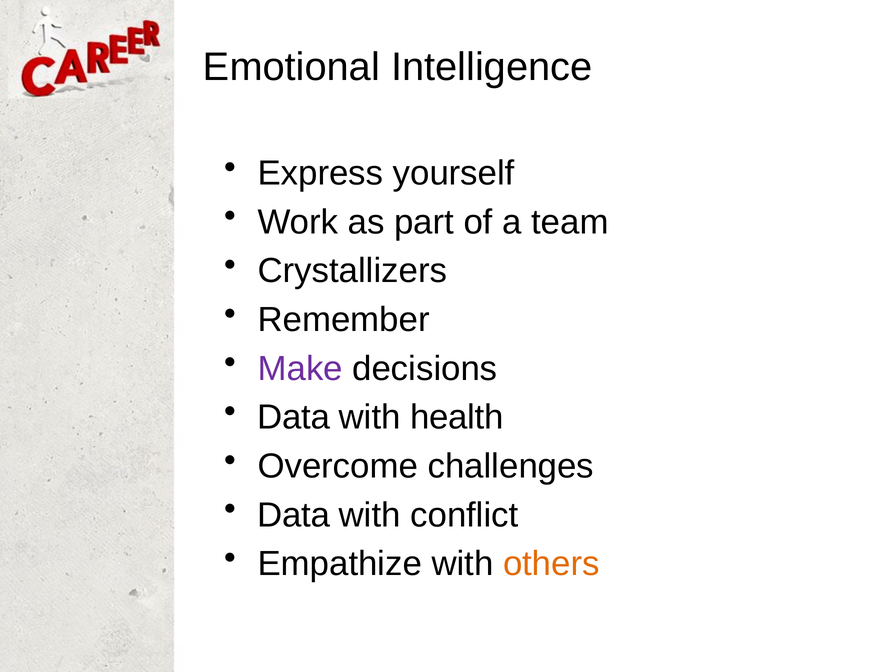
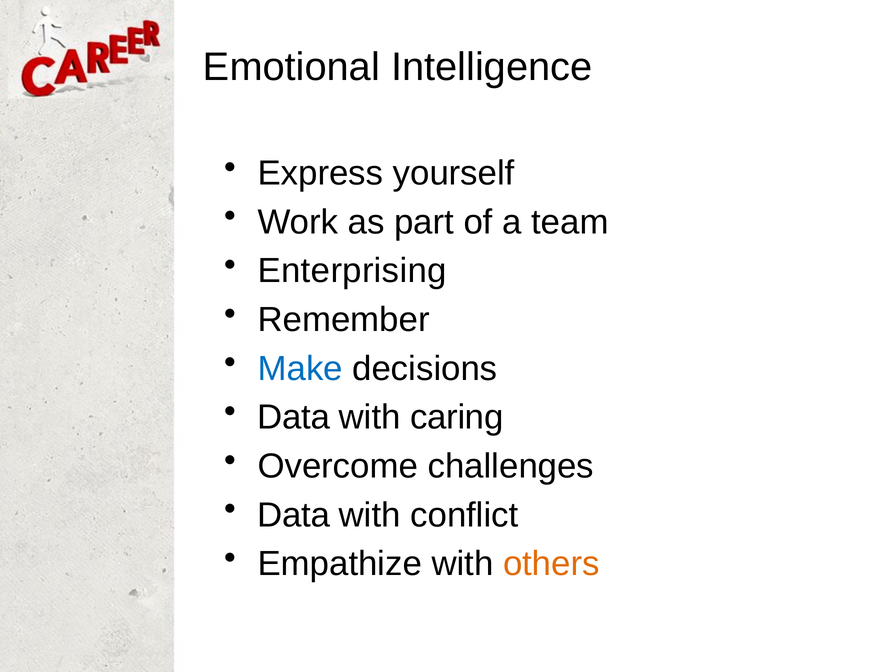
Crystallizers: Crystallizers -> Enterprising (352, 271)
Make colour: purple -> blue (300, 369)
health: health -> caring (457, 417)
